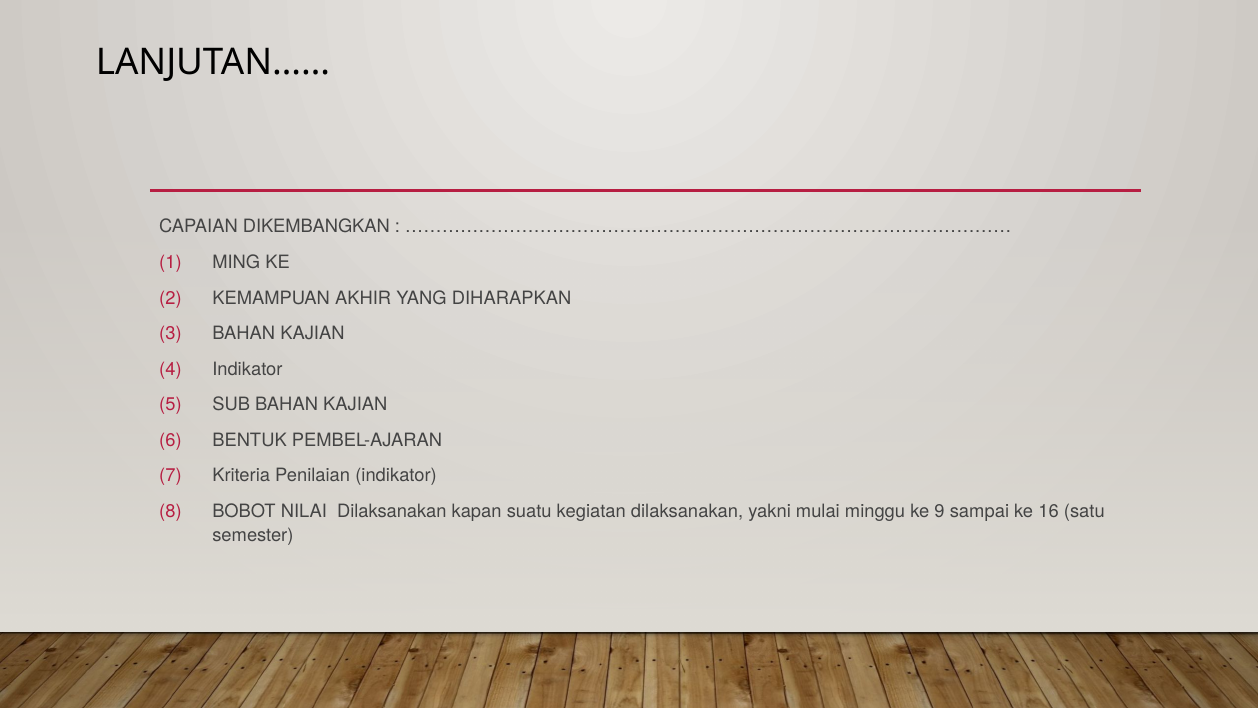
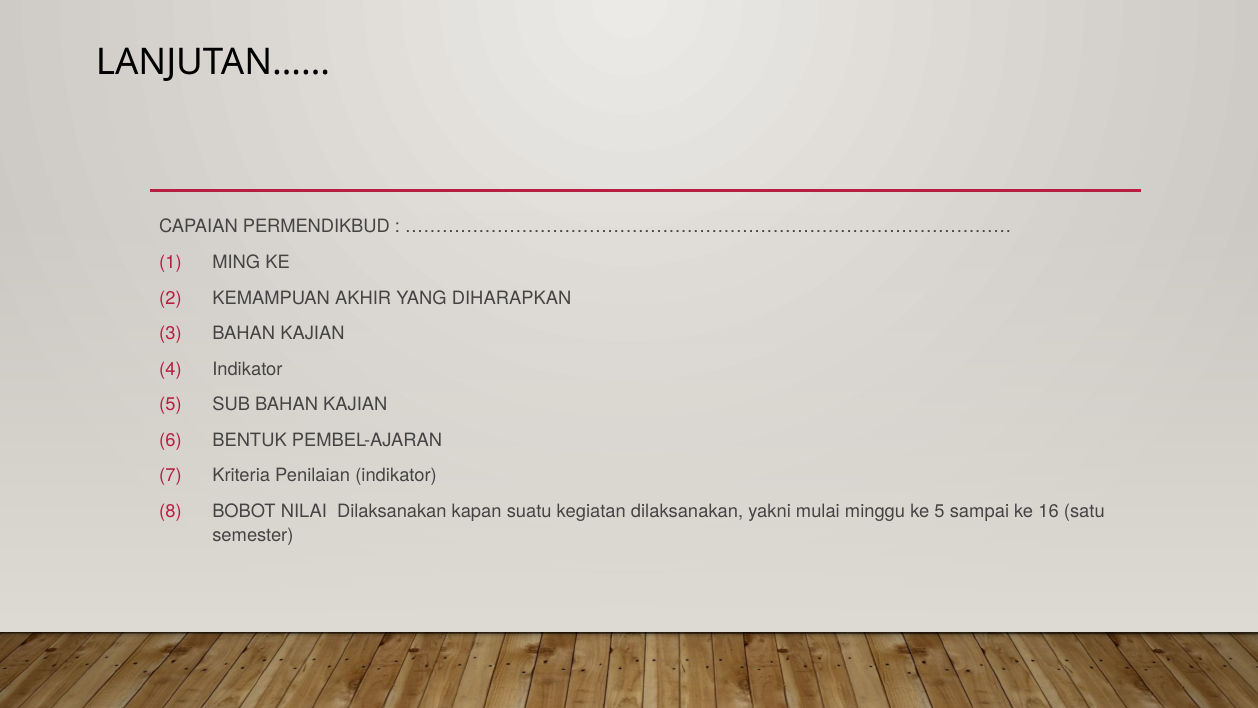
DIKEMBANGKAN: DIKEMBANGKAN -> PERMENDIKBUD (316, 227)
ke 9: 9 -> 5 (939, 511)
